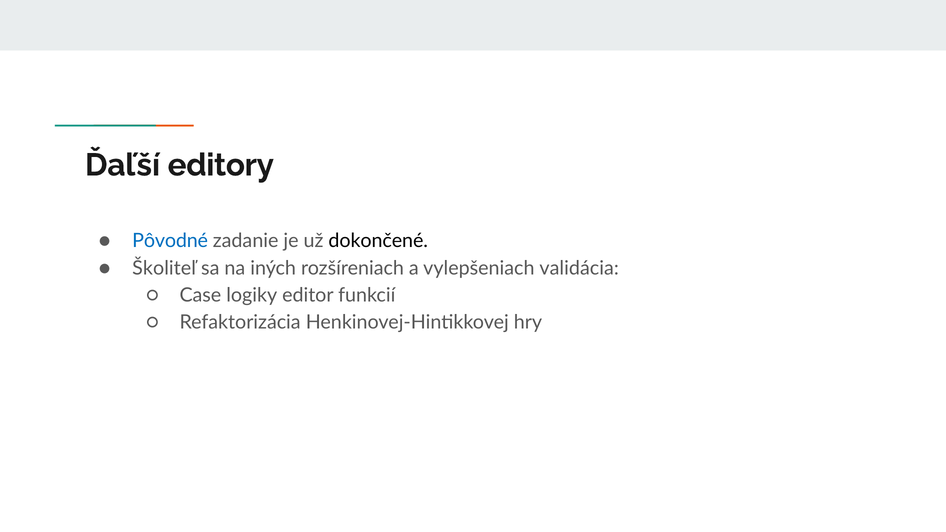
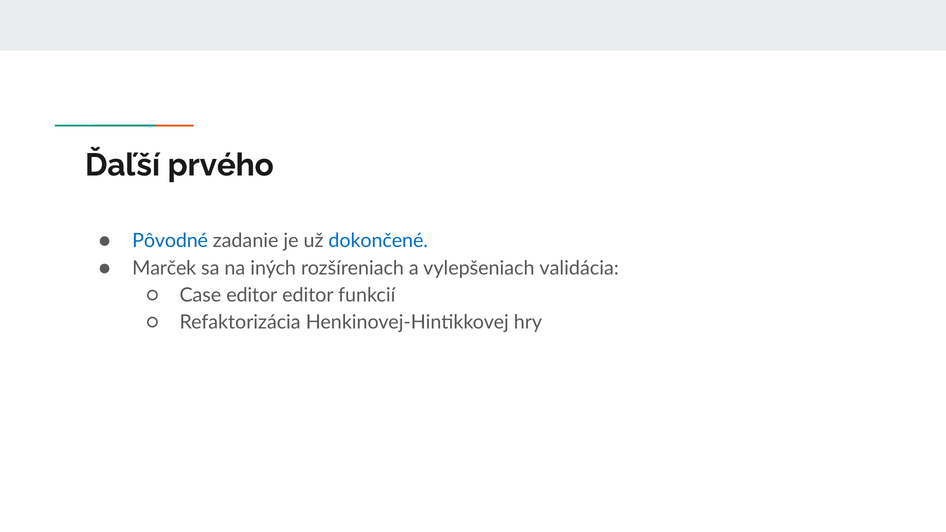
editory: editory -> prvého (221, 165)
dokončené colour: black -> blue (378, 241)
Školiteľ: Školiteľ -> Marček (164, 268)
Case logiky: logiky -> editor (252, 295)
